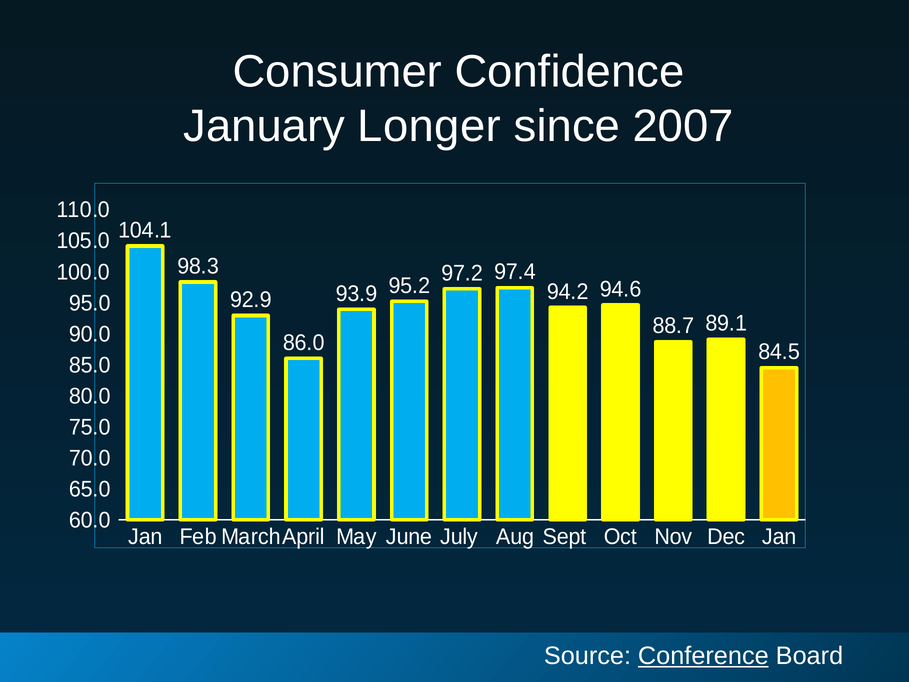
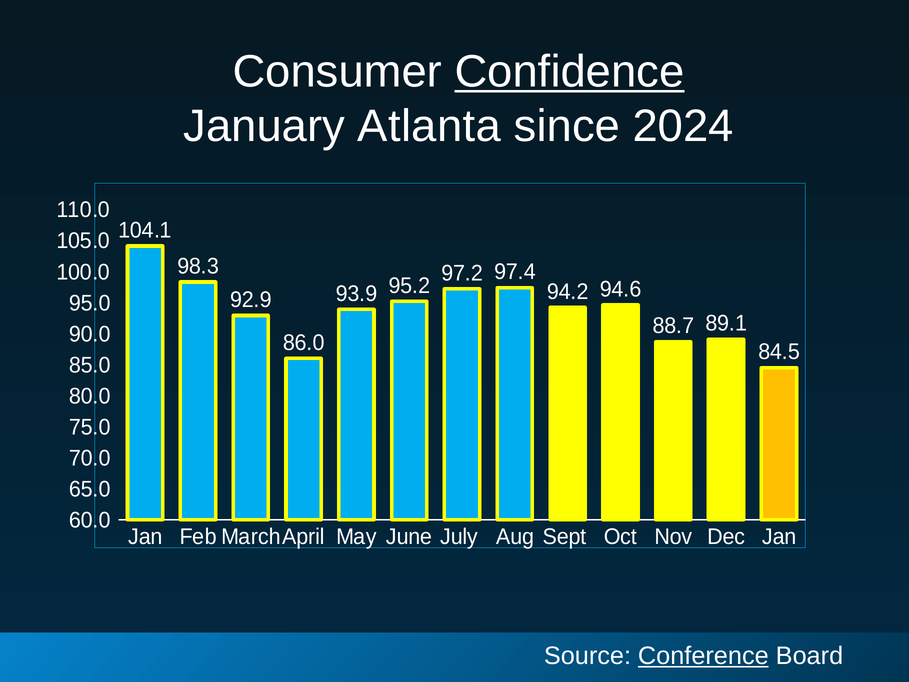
Confidence underline: none -> present (570, 72)
Longer: Longer -> Atlanta (429, 126)
2007: 2007 -> 2024 (683, 126)
